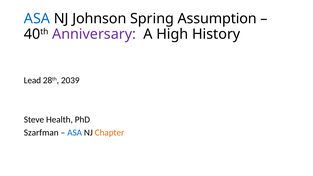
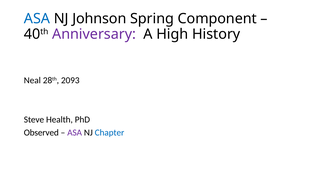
Assumption: Assumption -> Component (217, 19)
Lead: Lead -> Neal (32, 80)
2039: 2039 -> 2093 (70, 80)
Szarfman: Szarfman -> Observed (41, 133)
ASA colour: blue -> purple (75, 133)
Chapter colour: orange -> blue (110, 133)
